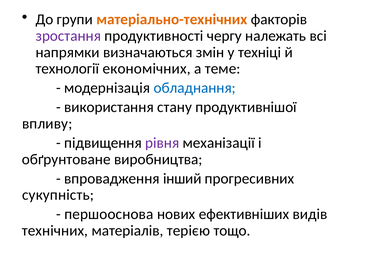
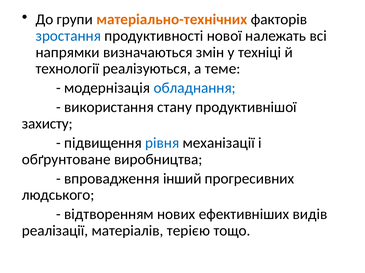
зростання colour: purple -> blue (68, 36)
чергу: чергу -> нової (224, 36)
економічних: економічних -> реалізуються (147, 69)
впливу: впливу -> захисту (47, 124)
рівня colour: purple -> blue (162, 143)
сукупність: сукупність -> людського (58, 195)
першооснова: першооснова -> відтворенням (109, 215)
технічних: технічних -> реалізації (55, 231)
